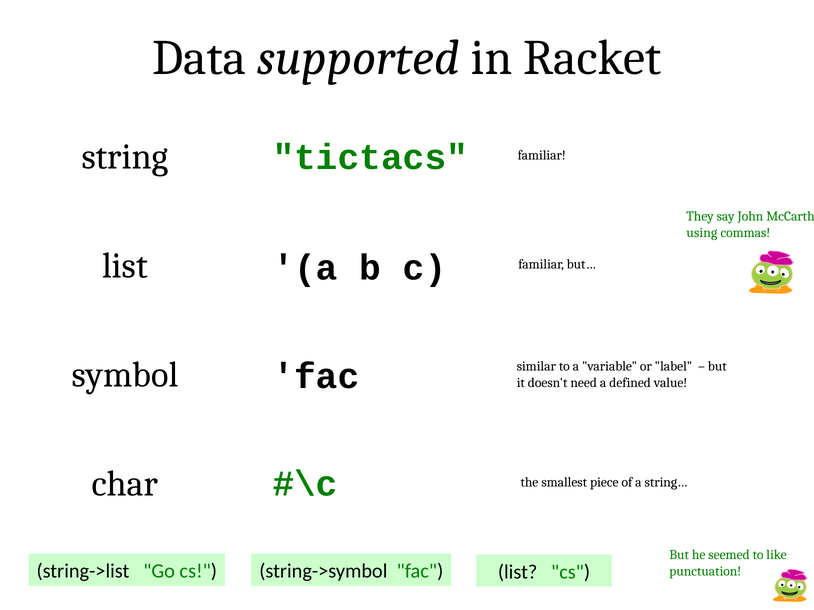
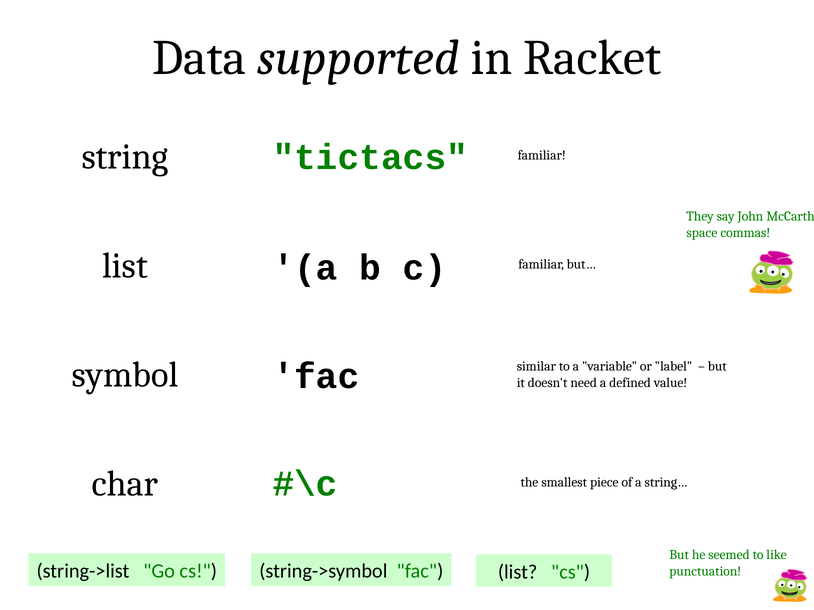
using: using -> space (702, 233)
